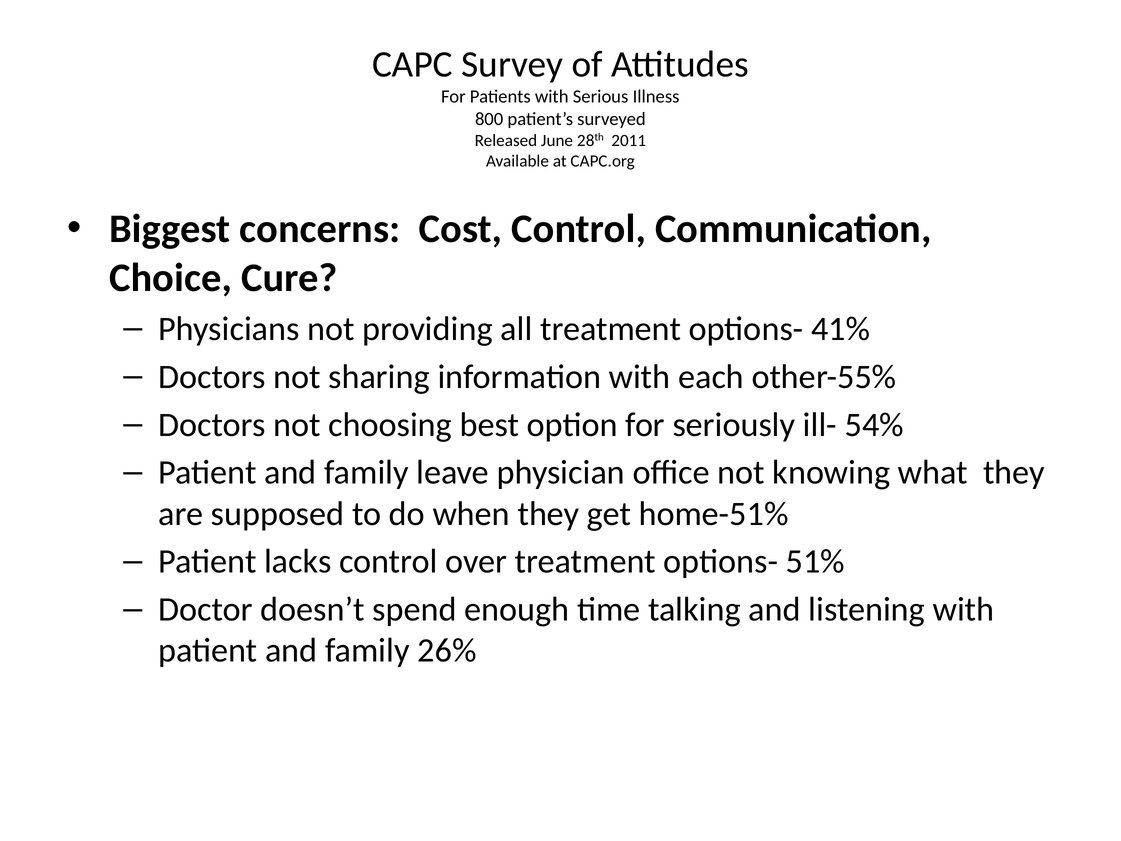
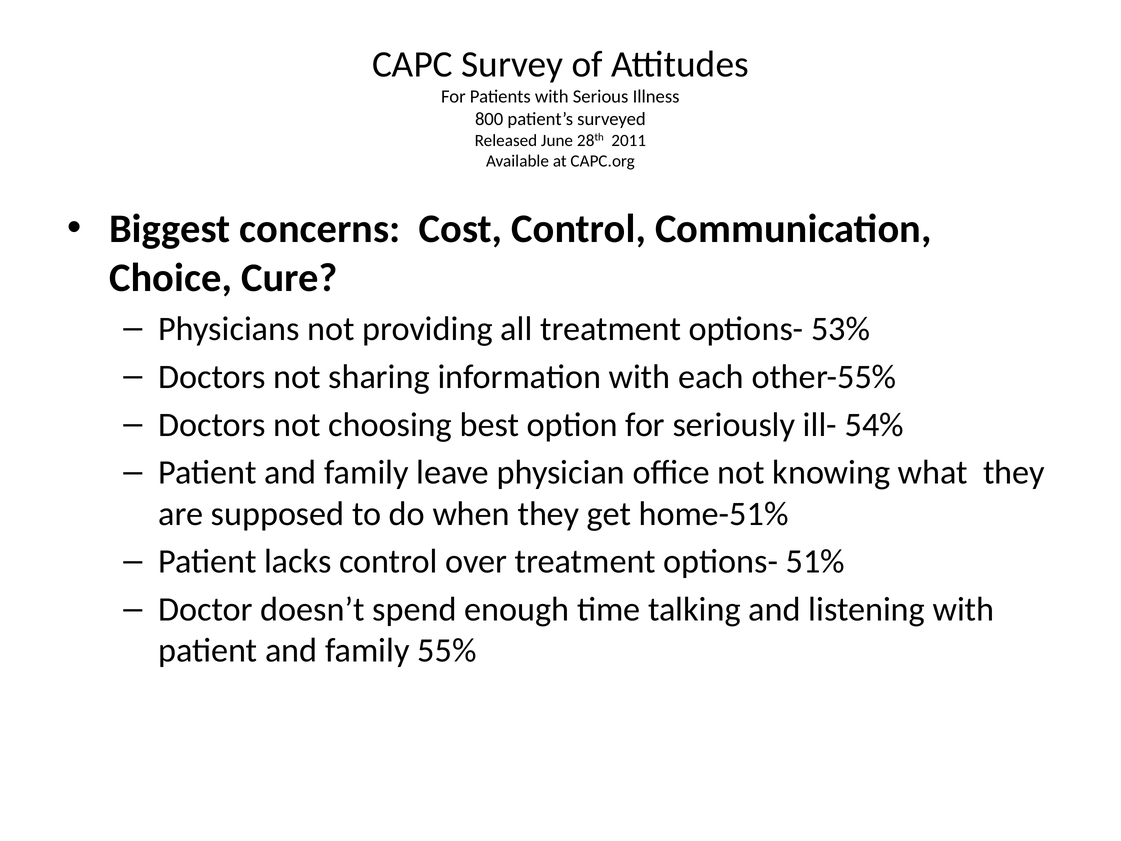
41%: 41% -> 53% (841, 329)
26%: 26% -> 55% (447, 650)
